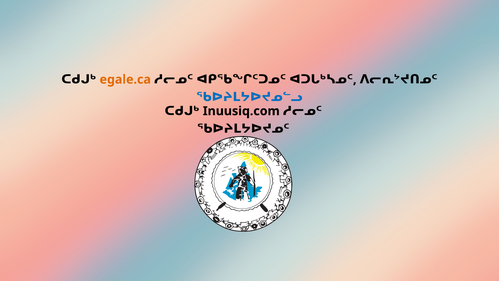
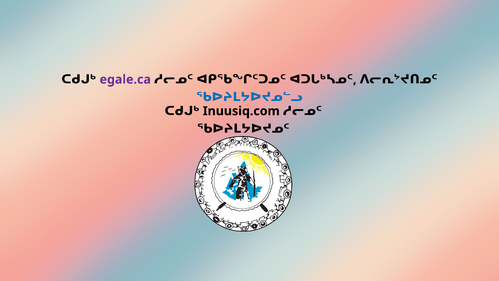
egale.ca colour: orange -> purple (125, 79)
